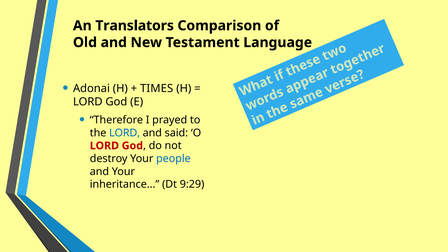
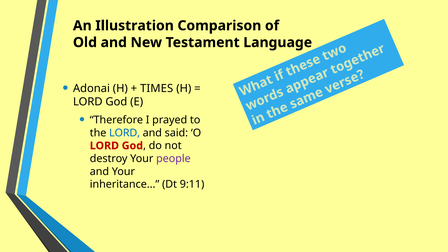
Translators: Translators -> Illustration (135, 26)
people colour: blue -> purple (173, 159)
9:29: 9:29 -> 9:11 (192, 184)
